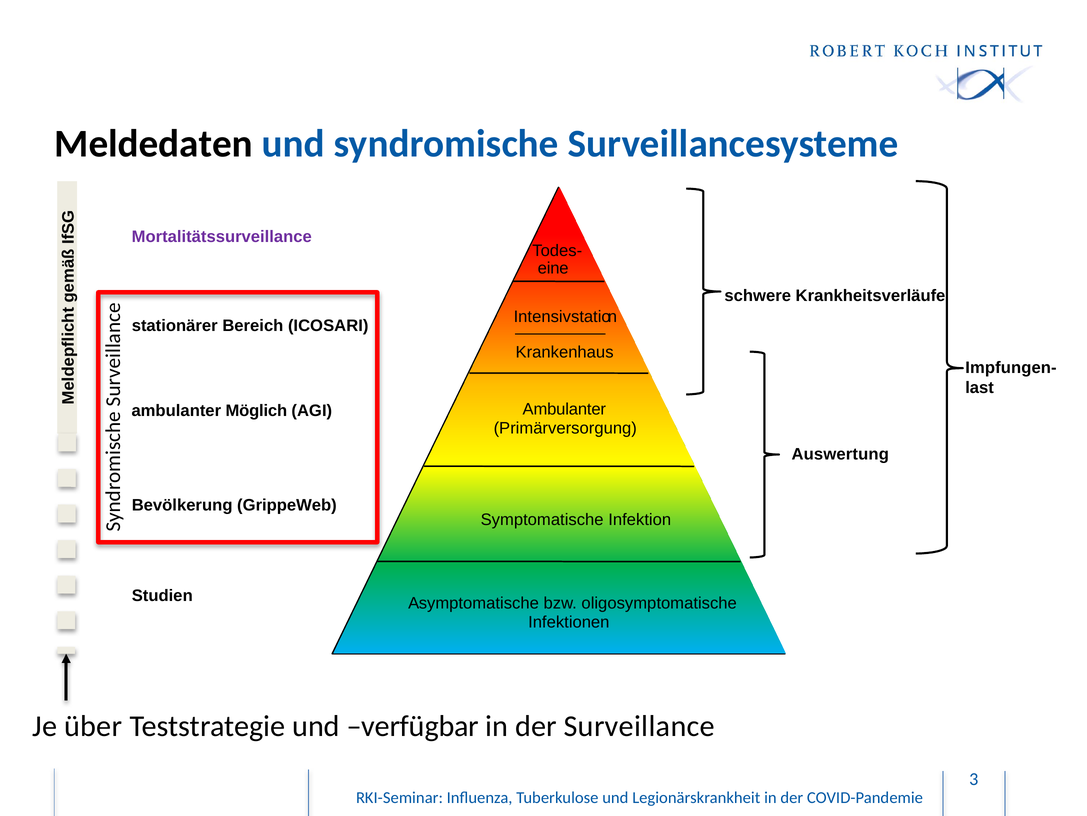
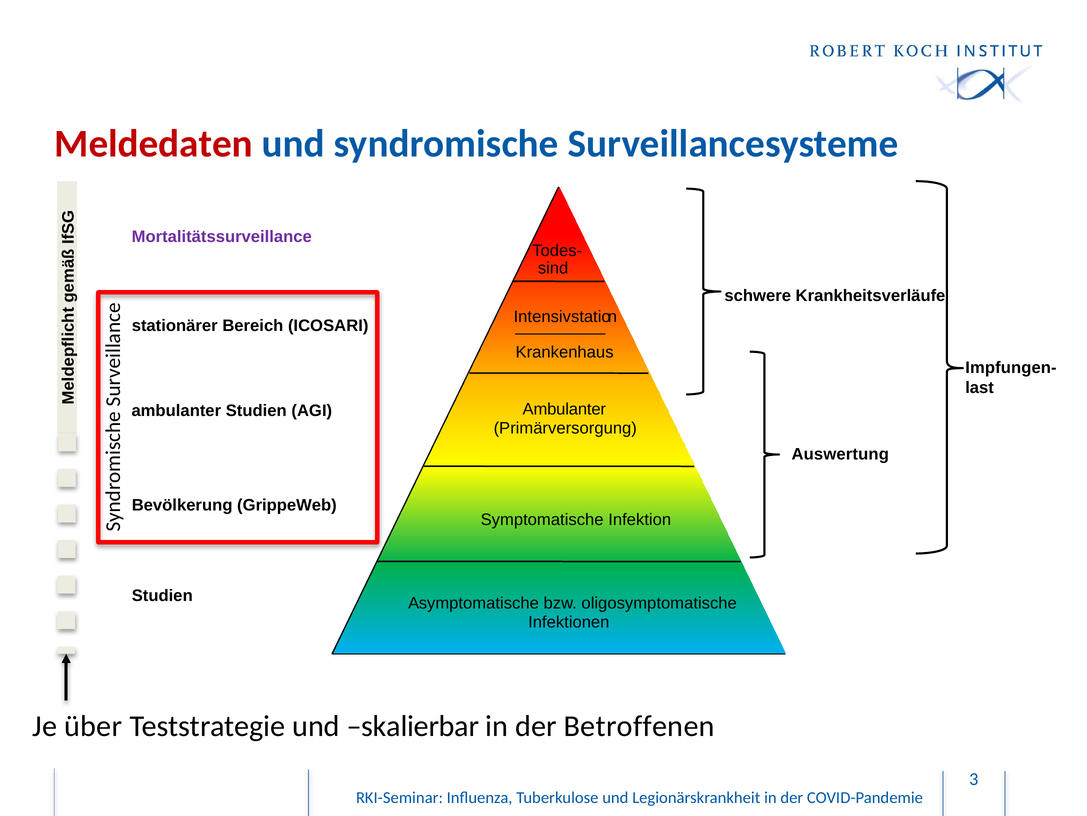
Meldedaten colour: black -> red (154, 144)
eine: eine -> sind (553, 268)
ambulanter Möglich: Möglich -> Studien (256, 410)
verfügbar: verfügbar -> skalierbar (413, 726)
Surveillance: Surveillance -> Betroffenen (639, 726)
